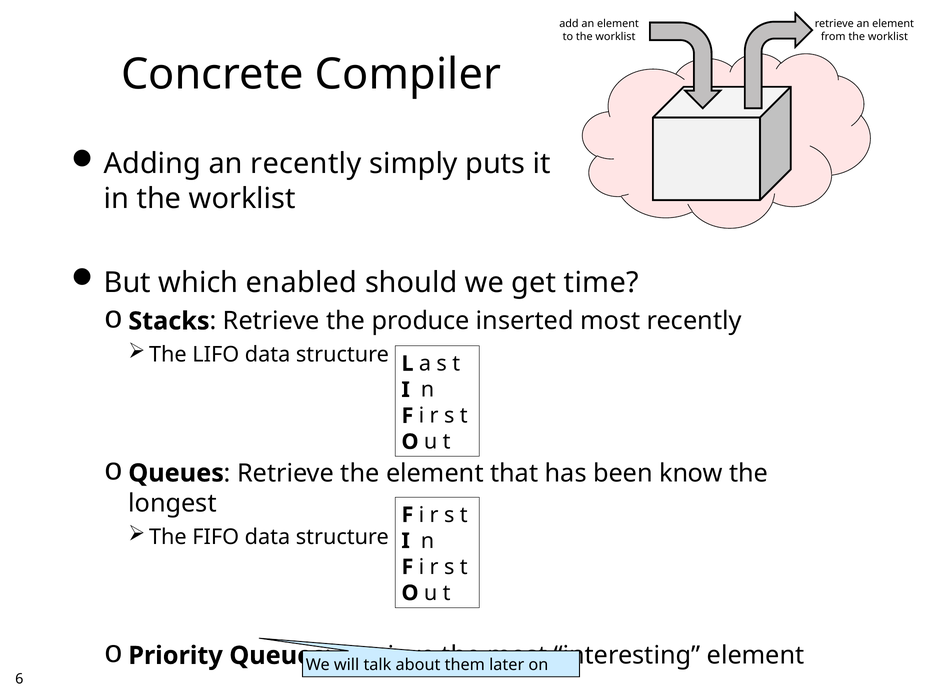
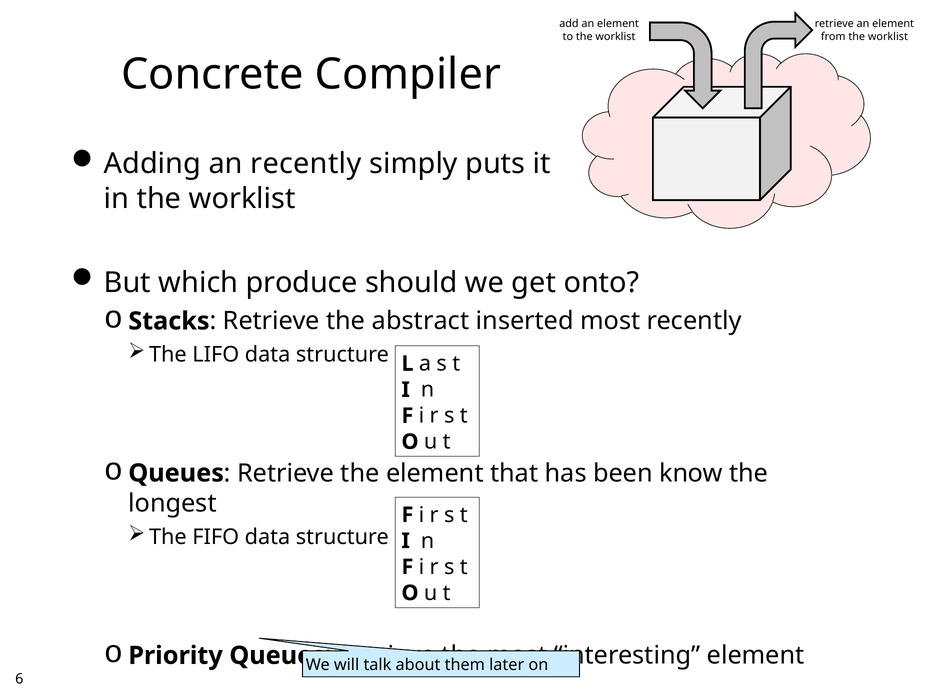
enabled: enabled -> produce (302, 282)
time: time -> onto (601, 282)
produce: produce -> abstract (421, 321)
